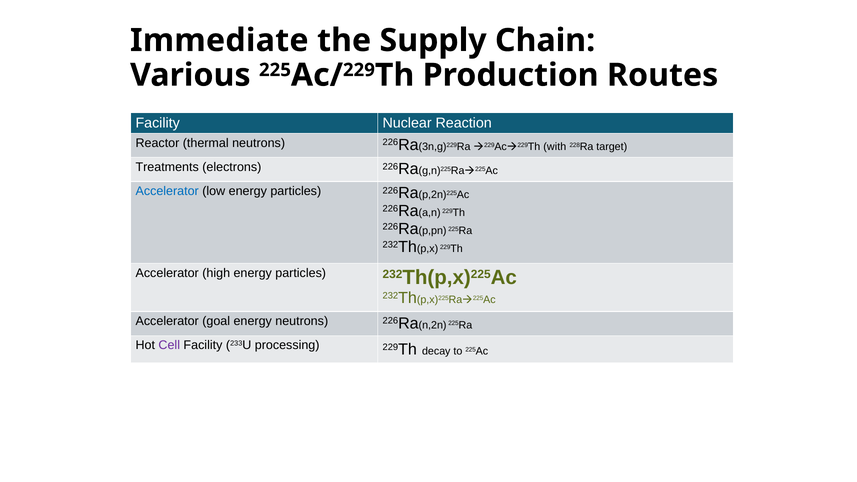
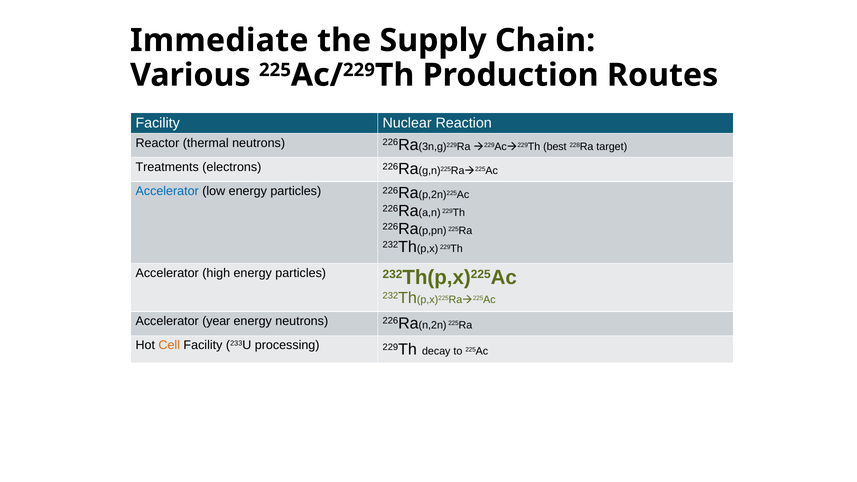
with: with -> best (555, 147)
goal: goal -> year (216, 321)
Cell colour: purple -> orange (169, 345)
